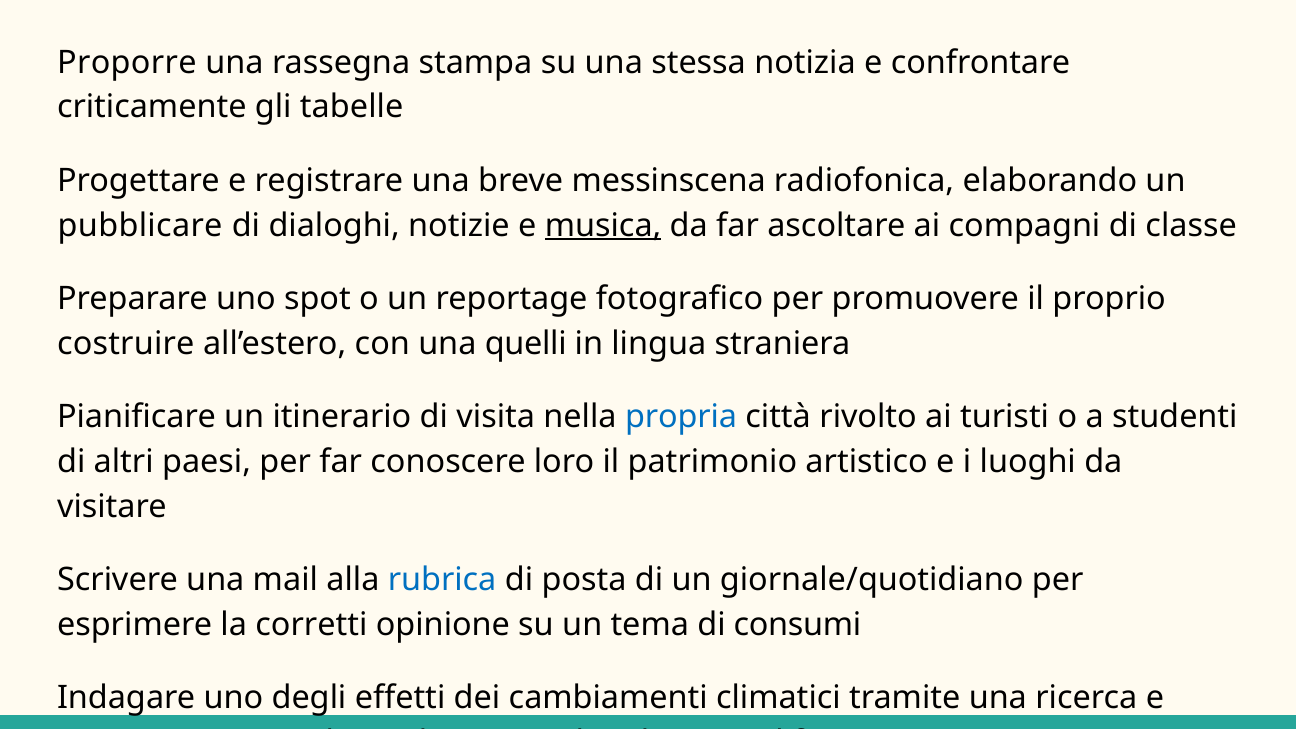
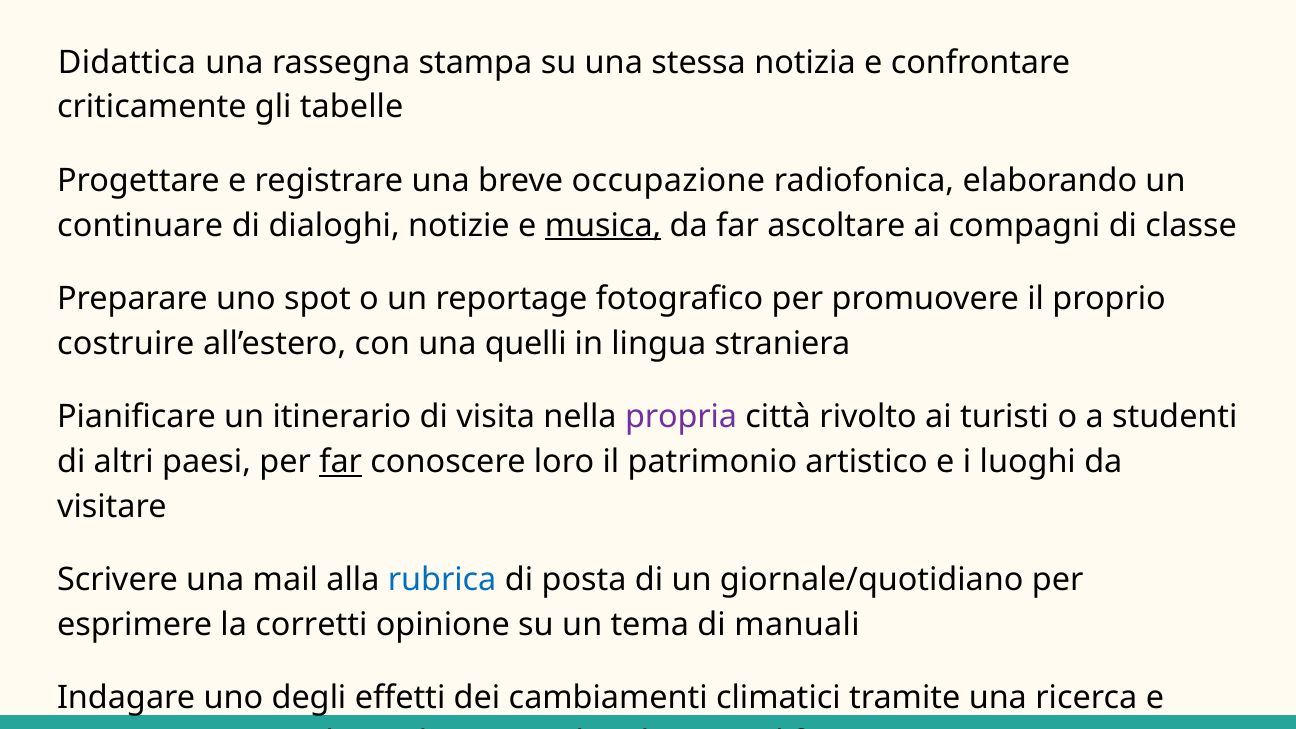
Proporre: Proporre -> Didattica (127, 63)
messinscena: messinscena -> occupazione (668, 181)
pubblicare: pubblicare -> continuare (140, 225)
propria colour: blue -> purple (681, 417)
far underline: none -> present (341, 462)
consumi: consumi -> manuali (797, 625)
